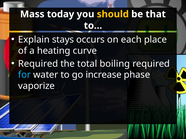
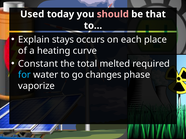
Mass: Mass -> Used (32, 14)
should colour: yellow -> pink (113, 14)
Required: Required -> Constant (38, 64)
boiling: boiling -> melted (115, 64)
increase: increase -> changes (104, 75)
